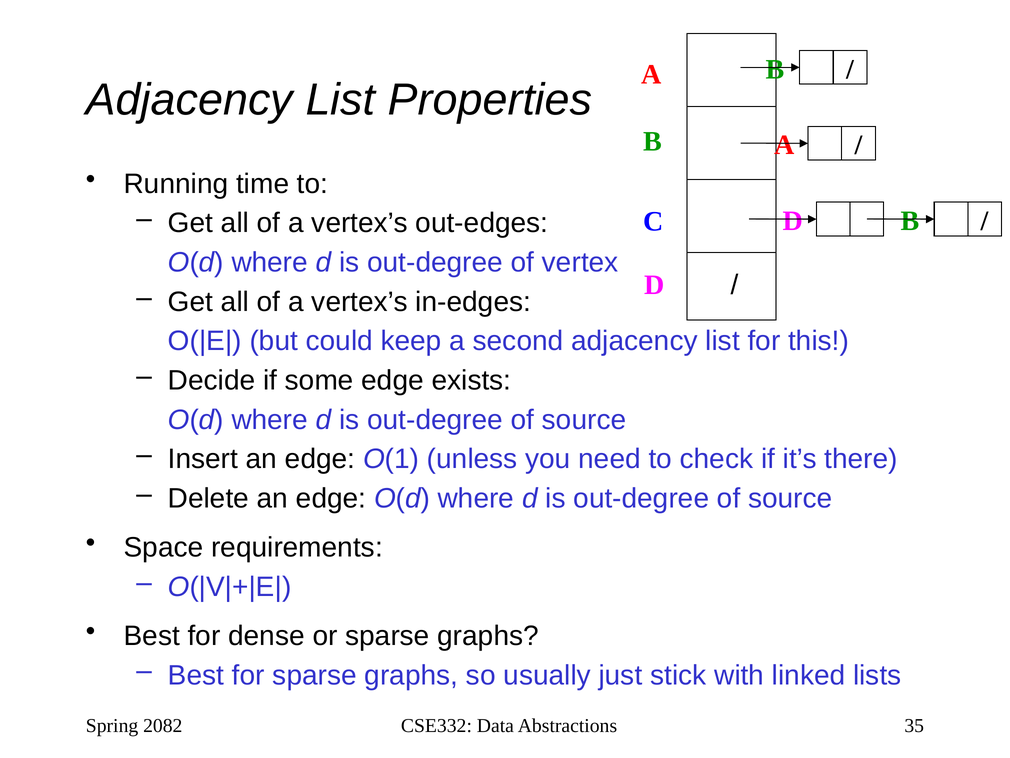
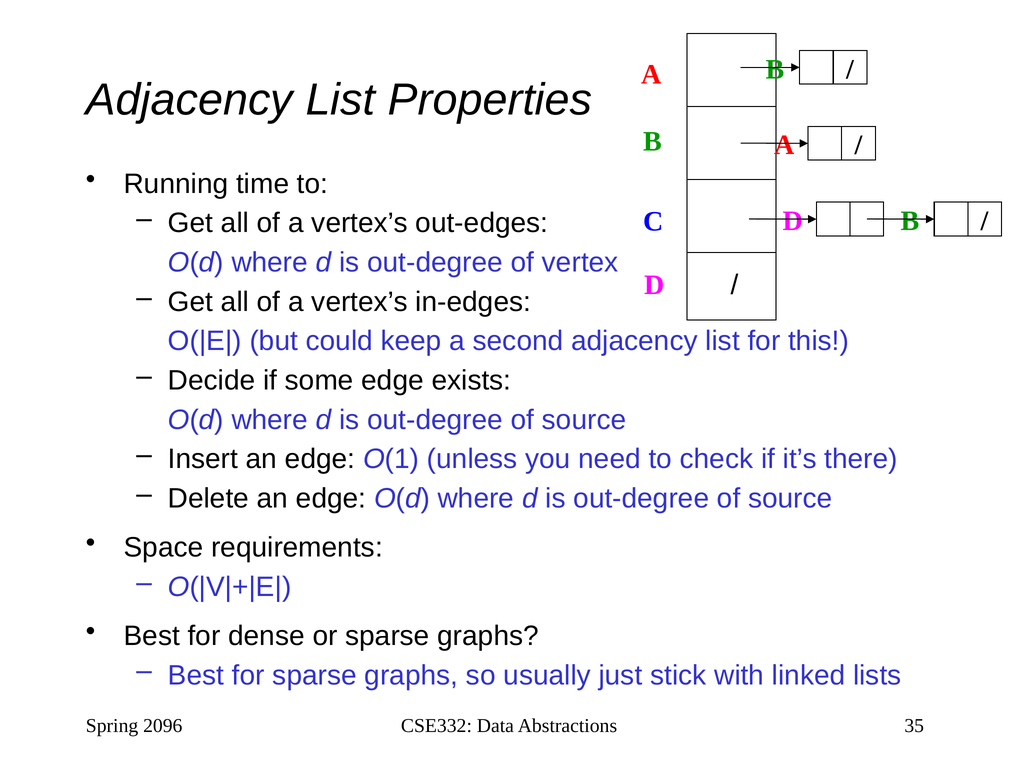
2082: 2082 -> 2096 (163, 725)
